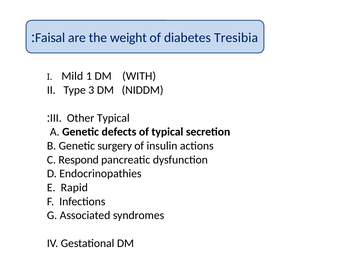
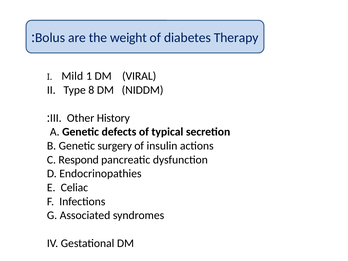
Faisal: Faisal -> Bolus (50, 38)
Tresibia: Tresibia -> Therapy (236, 38)
WITH: WITH -> VIRAL (139, 76)
3: 3 -> 8 (91, 90)
Other Typical: Typical -> History (113, 118)
Rapid: Rapid -> Celiac (74, 188)
